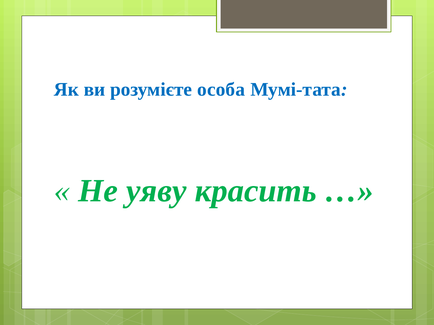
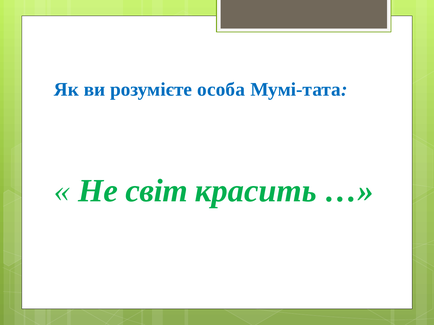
уяву: уяву -> світ (157, 191)
